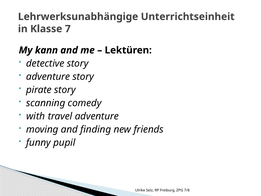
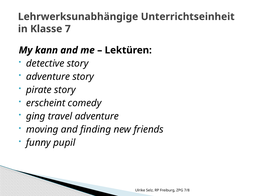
scanning: scanning -> erscheint (46, 103)
with: with -> ging (36, 116)
